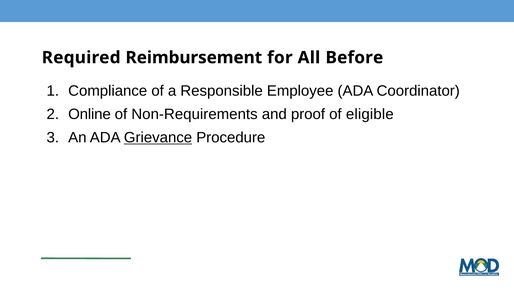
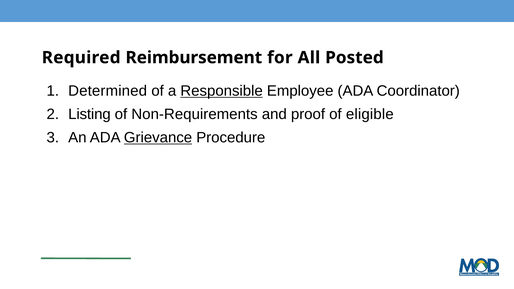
Before: Before -> Posted (354, 58)
Compliance: Compliance -> Determined (108, 91)
Responsible underline: none -> present (222, 91)
Online: Online -> Listing (89, 114)
